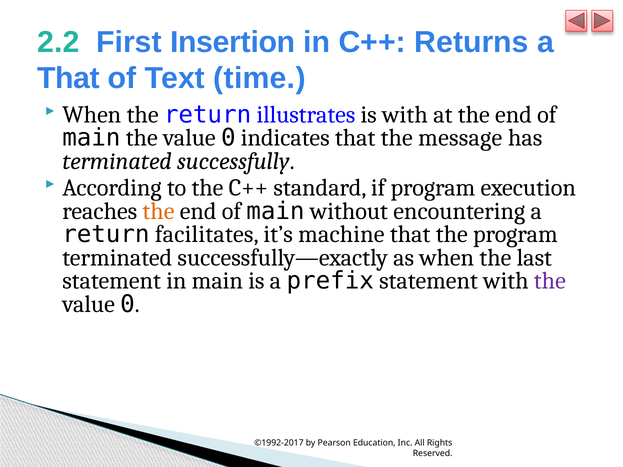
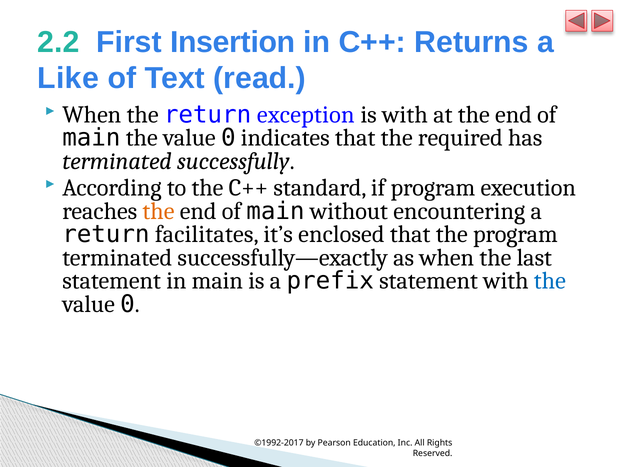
That: That -> Like (68, 78)
time: time -> read (260, 78)
illustrates: illustrates -> exception (306, 115)
message: message -> required (460, 138)
machine: machine -> enclosed (341, 234)
the colour: purple -> blue (550, 281)
